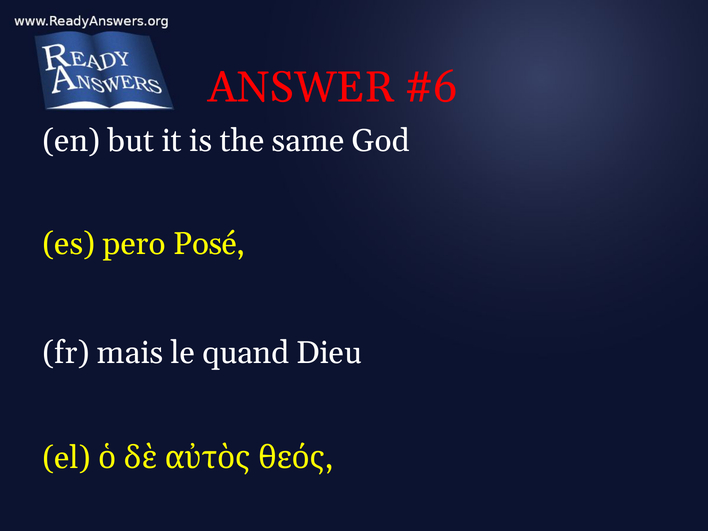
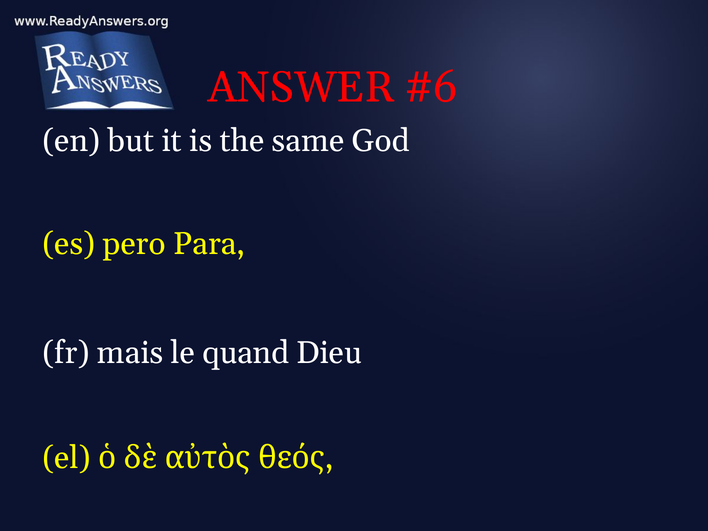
Posé: Posé -> Para (209, 244)
